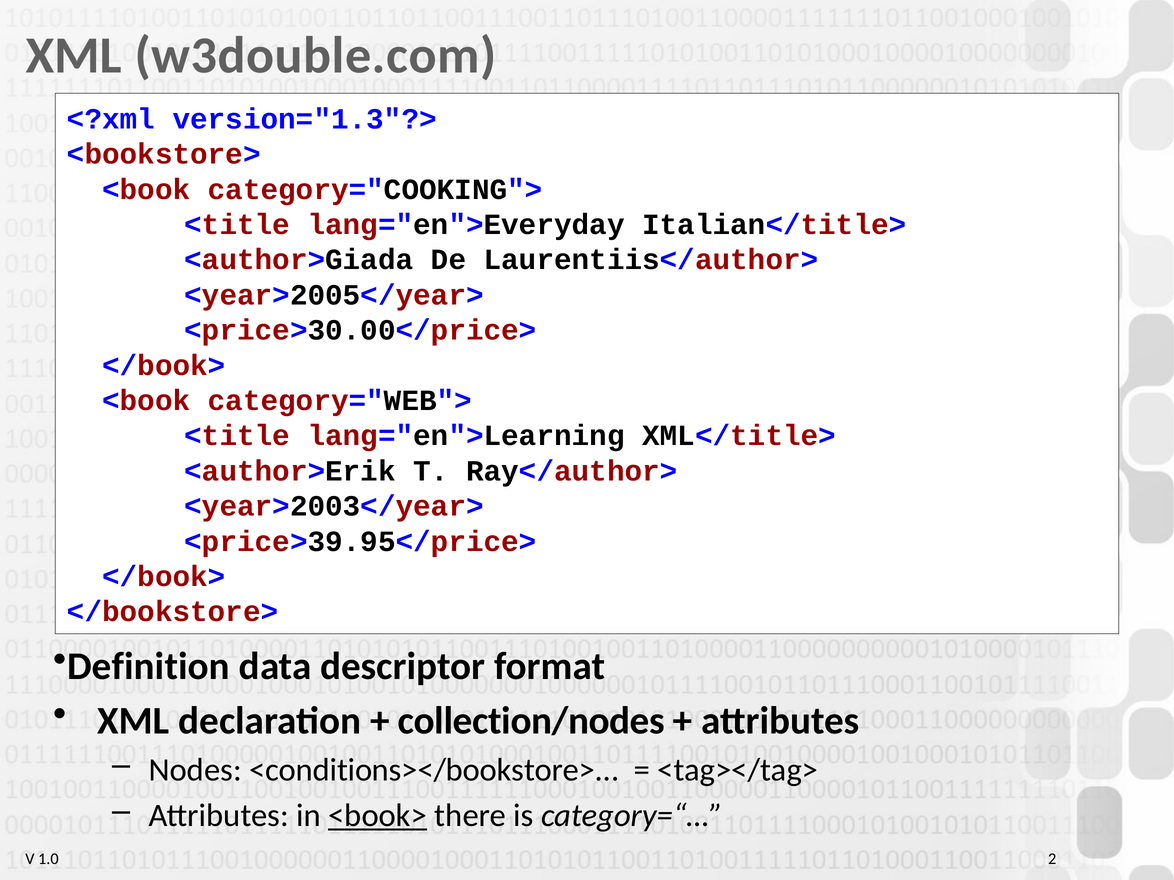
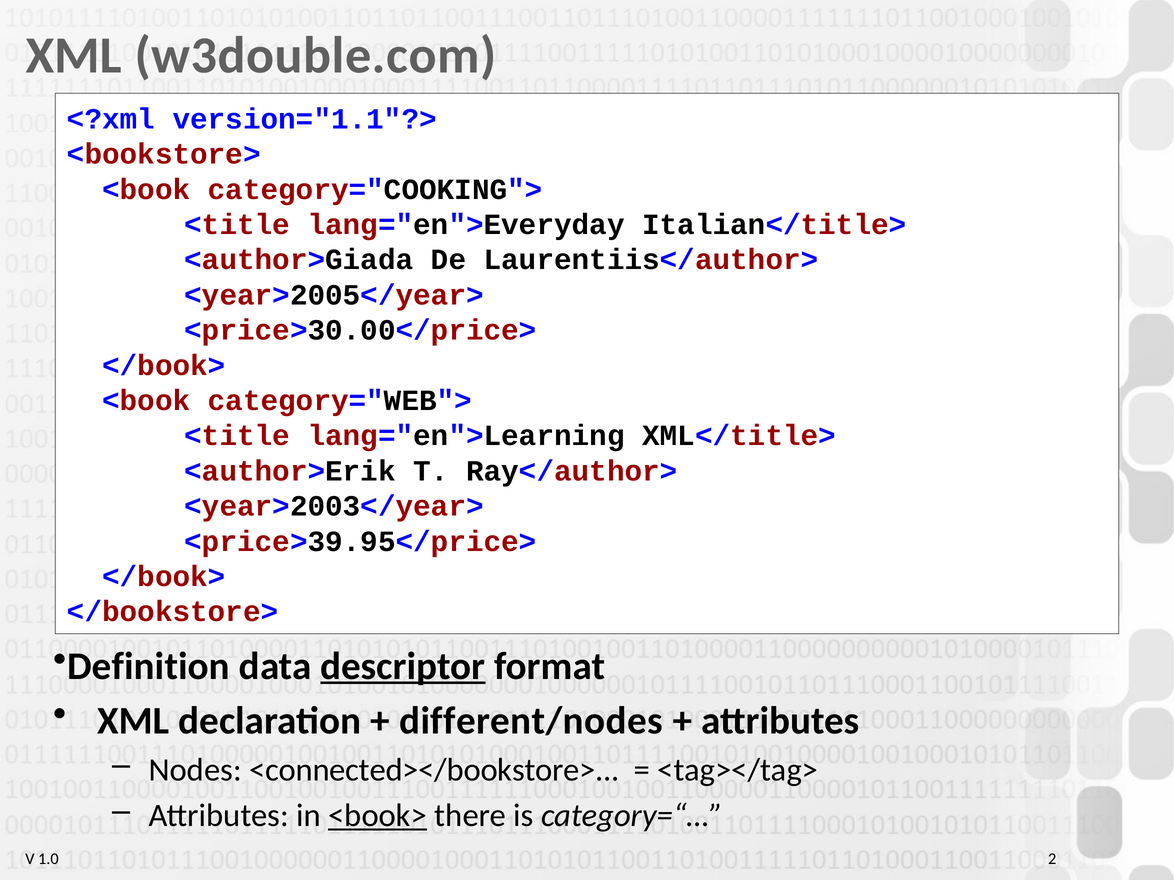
version="1.3"?>: version="1.3"?> -> version="1.1"?> (305, 119)
descriptor underline: none -> present (403, 666)
collection/nodes: collection/nodes -> different/nodes (531, 721)
<conditions></bookstore>: <conditions></bookstore> -> <connected></bookstore> (434, 770)
